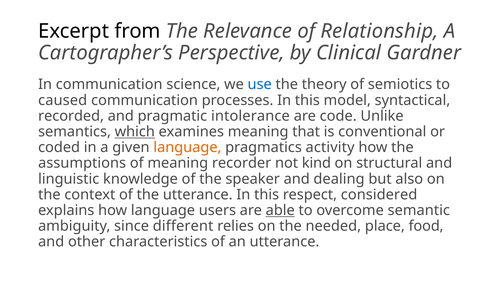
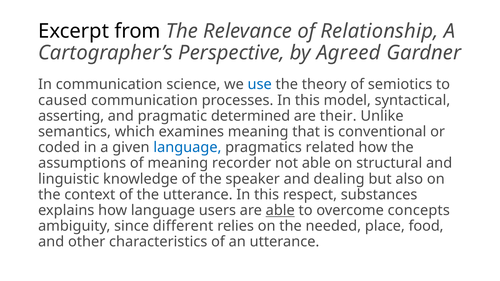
Clinical: Clinical -> Agreed (349, 53)
recorded: recorded -> asserting (71, 116)
intolerance: intolerance -> determined (251, 116)
code: code -> their (338, 116)
which underline: present -> none (135, 132)
language colour: orange -> blue (187, 148)
activity: activity -> related (330, 148)
not kind: kind -> able (316, 163)
considered: considered -> substances (379, 195)
semantic: semantic -> concepts (419, 211)
